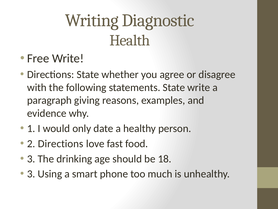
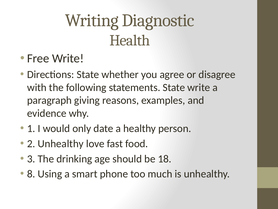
2 Directions: Directions -> Unhealthy (61, 143)
3: 3 -> 8 (31, 174)
